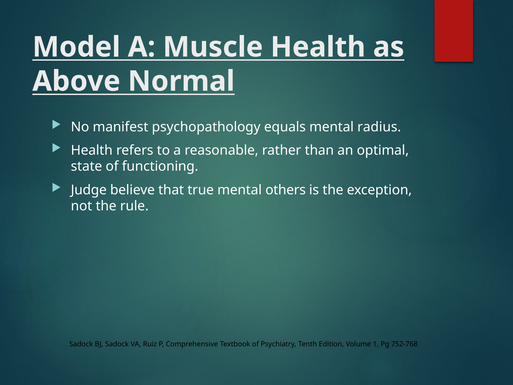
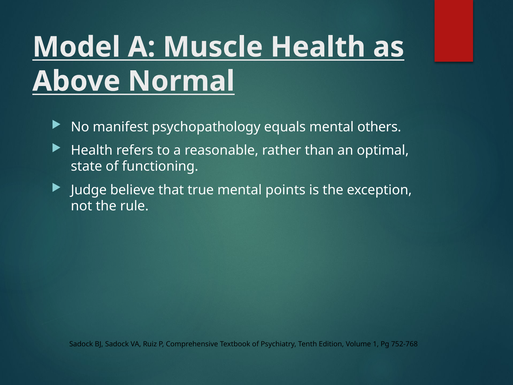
radius: radius -> others (379, 127)
others: others -> points (285, 190)
